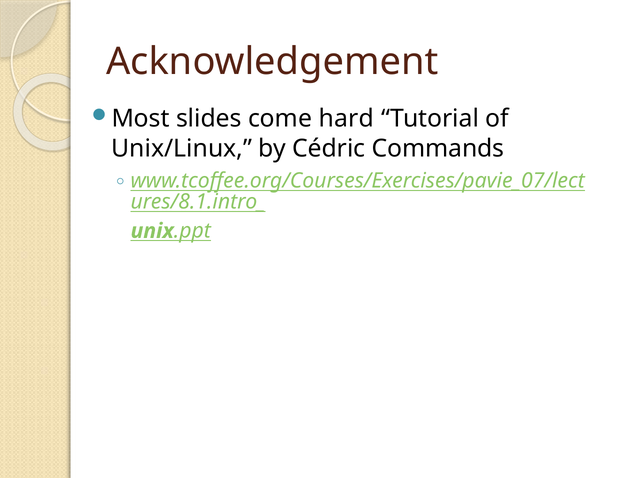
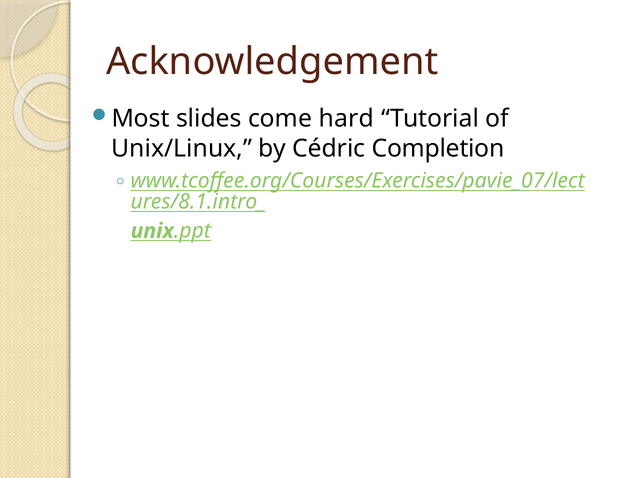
Commands: Commands -> Completion (438, 148)
